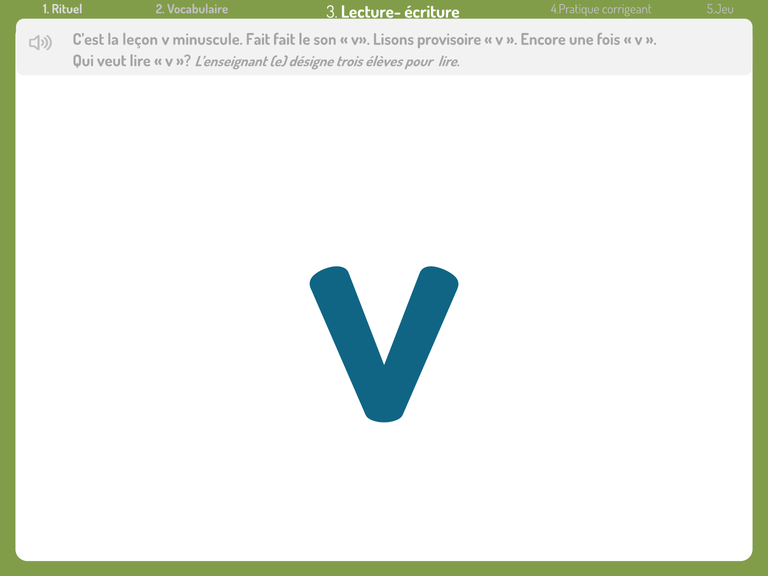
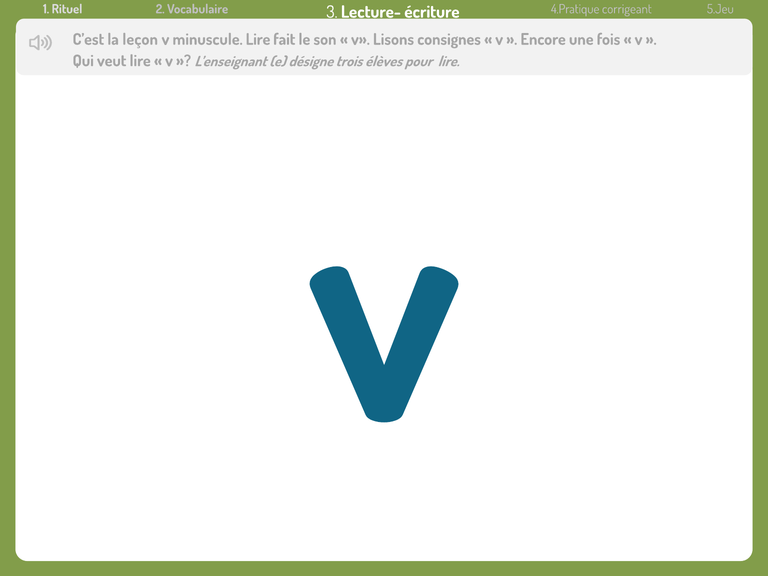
minuscule Fait: Fait -> Lire (258, 40)
provisoire: provisoire -> consignes (449, 40)
